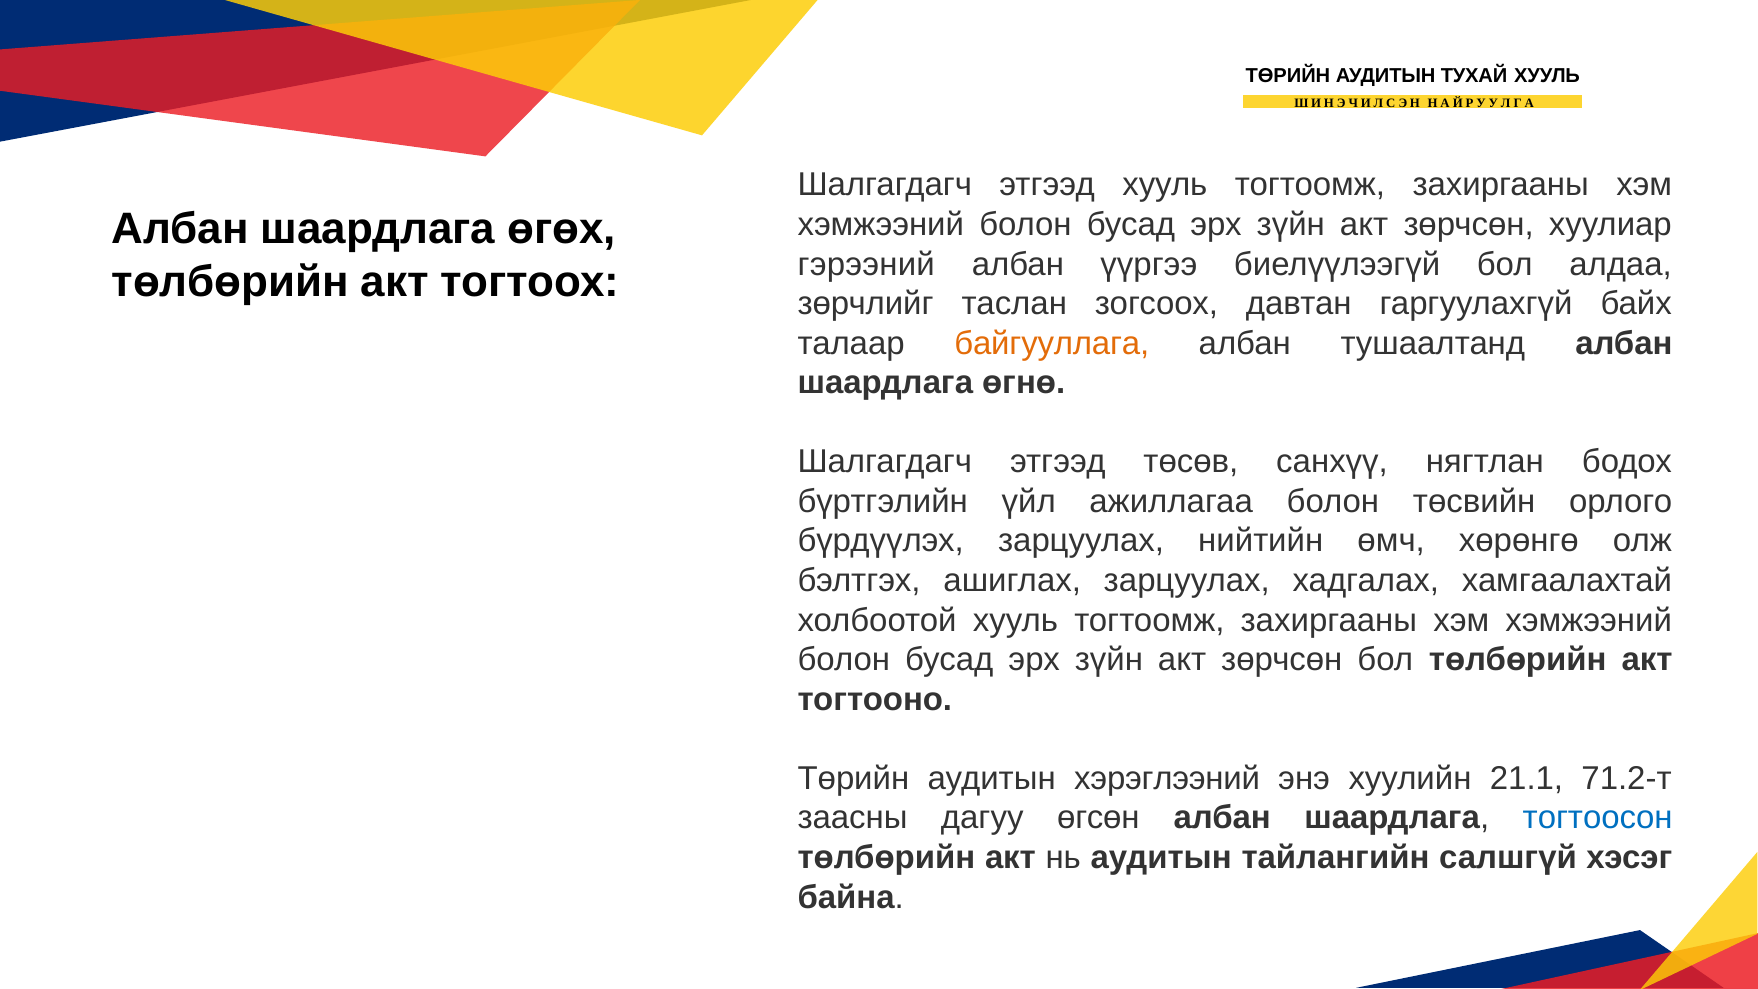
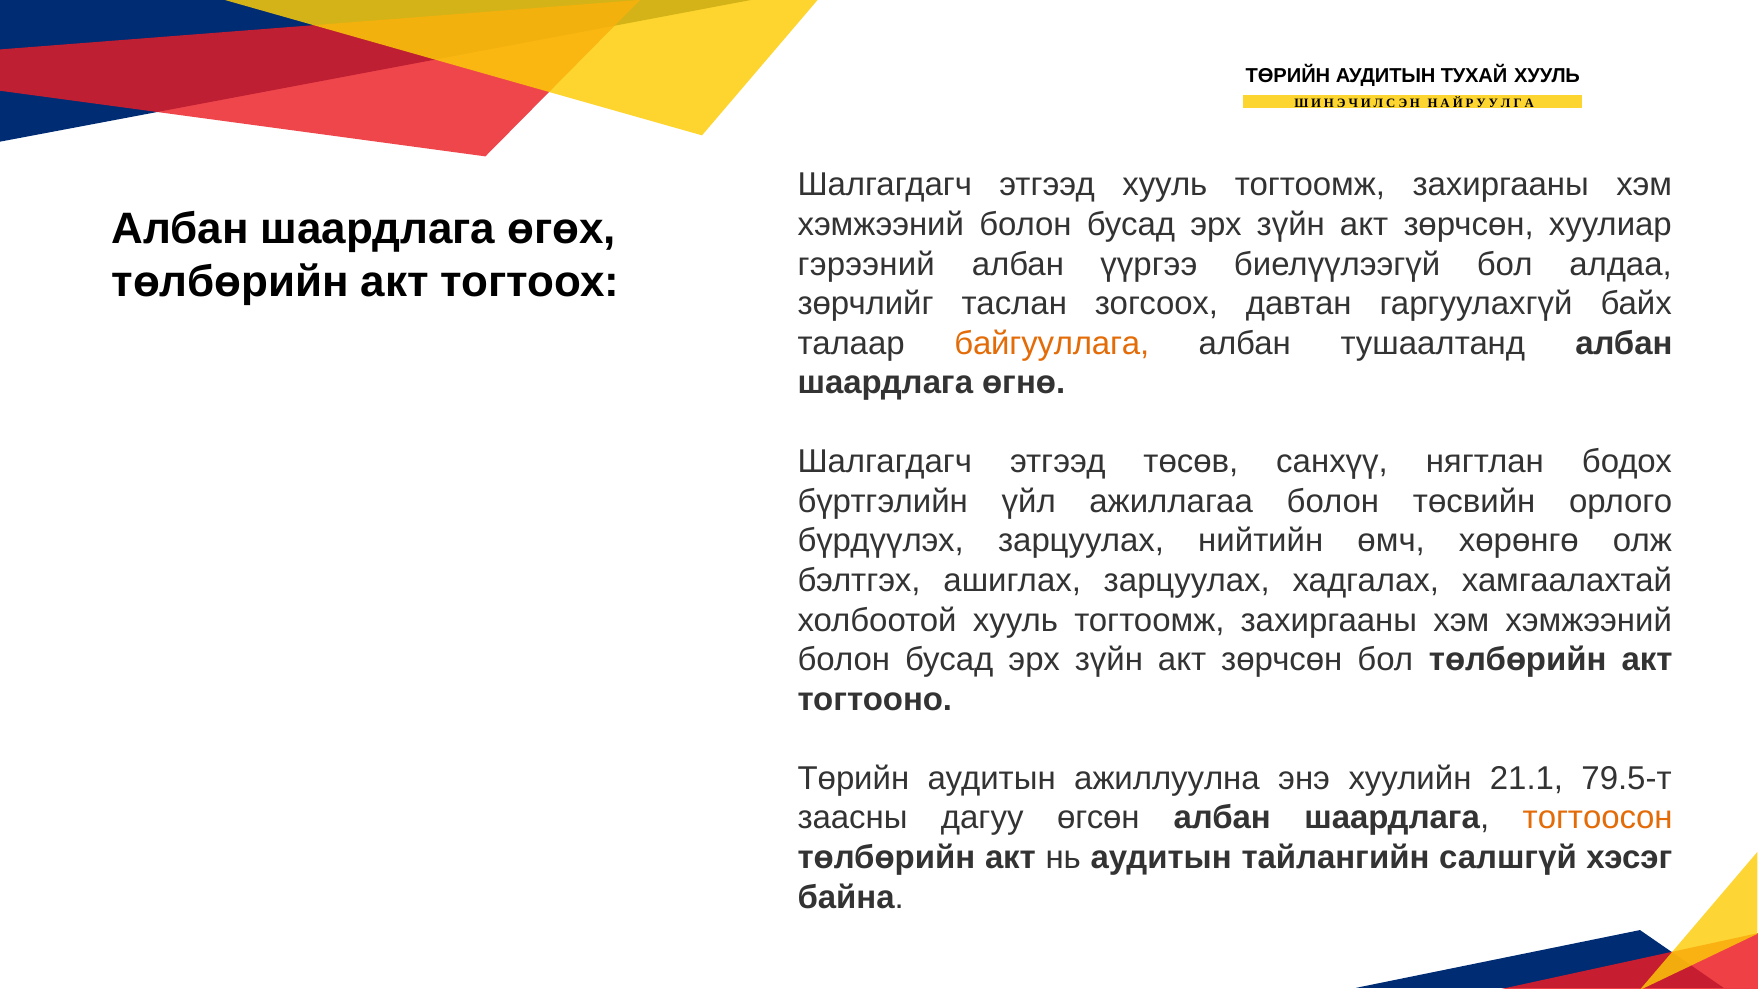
хэрэглээний: хэрэглээний -> ажиллуулна (1167, 778)
71.2-т: 71.2-т -> 79.5-т (1627, 778)
тогтоосон colour: blue -> orange (1598, 818)
